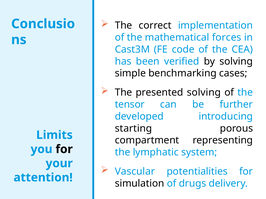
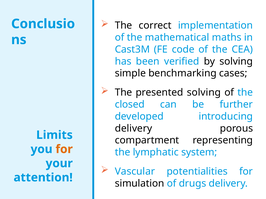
forces: forces -> maths (227, 38)
tensor: tensor -> closed (130, 105)
starting: starting -> delivery (133, 129)
for colour: black -> orange (64, 150)
